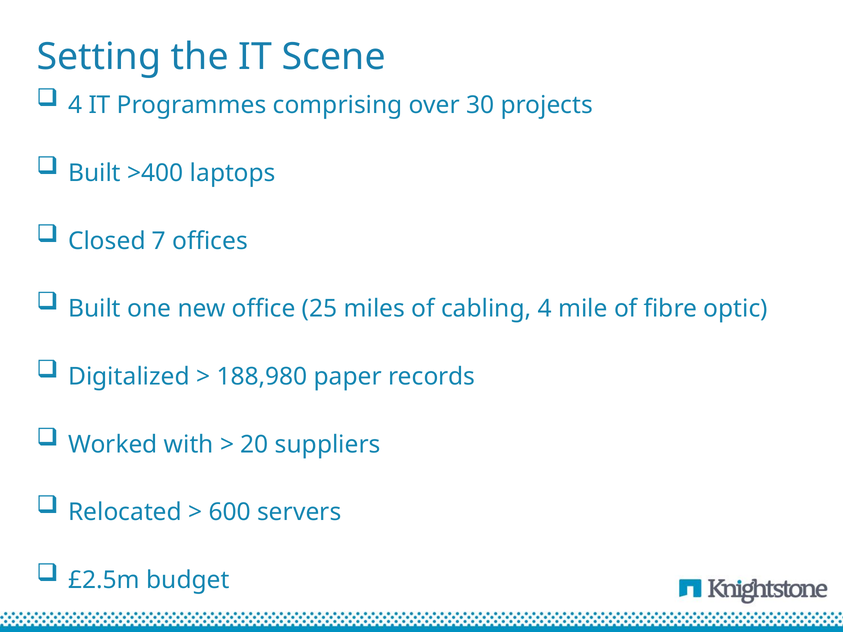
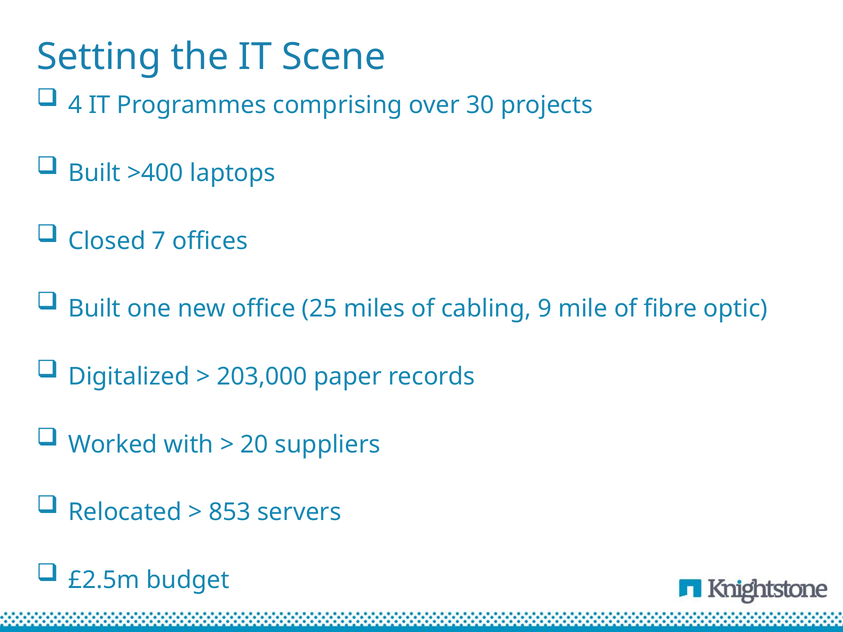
cabling 4: 4 -> 9 (545, 309)
188,980: 188,980 -> 203,000 (262, 377)
600: 600 -> 853 (230, 512)
